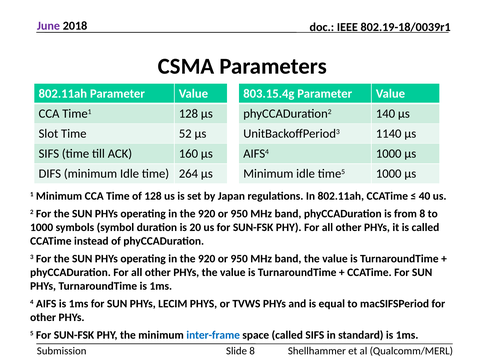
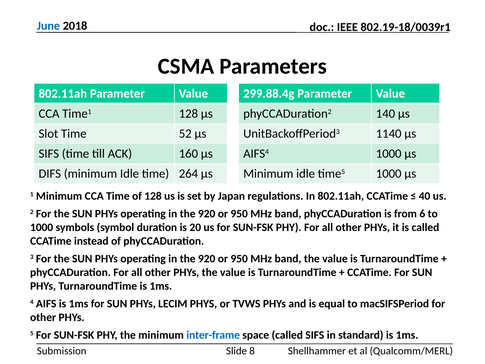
June colour: purple -> blue (48, 26)
803.15.4g: 803.15.4g -> 299.88.4g (269, 94)
from 8: 8 -> 6 (422, 214)
